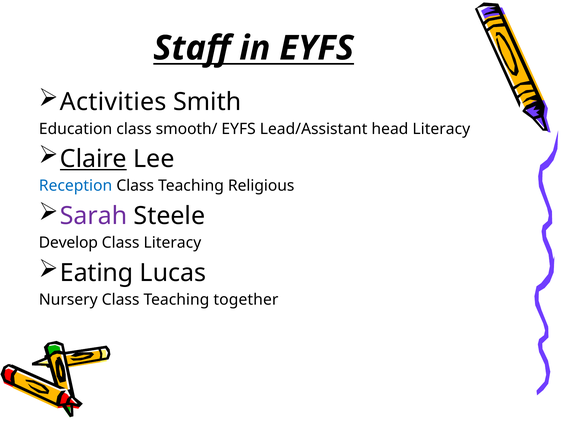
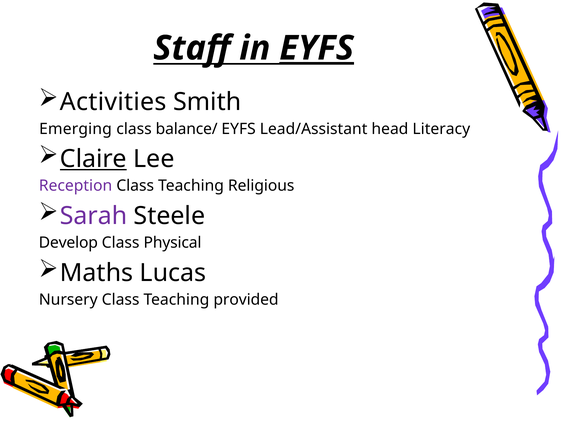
EYFS underline: none -> present (317, 48)
Education: Education -> Emerging (75, 129)
smooth/: smooth/ -> balance/ (187, 129)
Reception colour: blue -> purple (76, 186)
Class Literacy: Literacy -> Physical (172, 243)
Eating: Eating -> Maths (97, 273)
together: together -> provided (246, 300)
